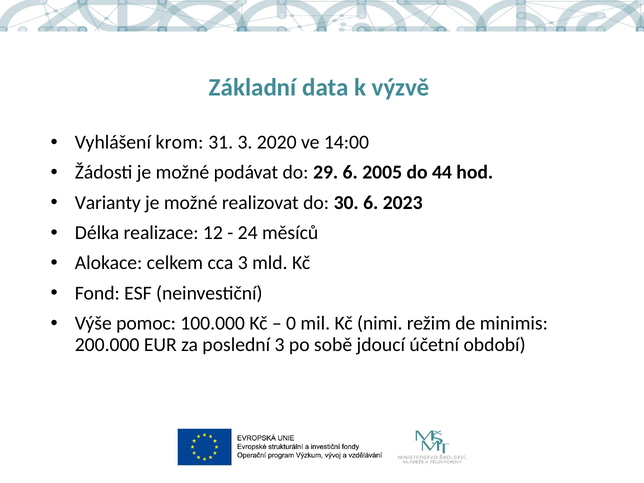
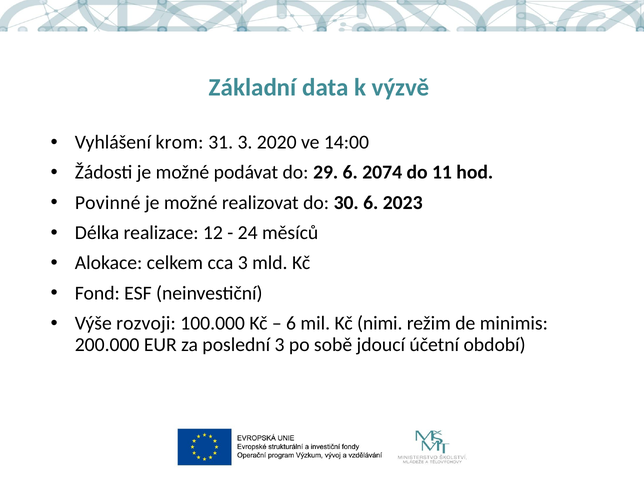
2005: 2005 -> 2074 (382, 172)
44: 44 -> 11 (442, 172)
Varianty: Varianty -> Povinné (108, 203)
pomoc: pomoc -> rozvoji (146, 323)
0: 0 -> 6 (291, 323)
